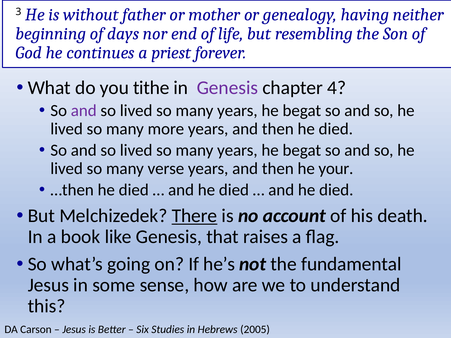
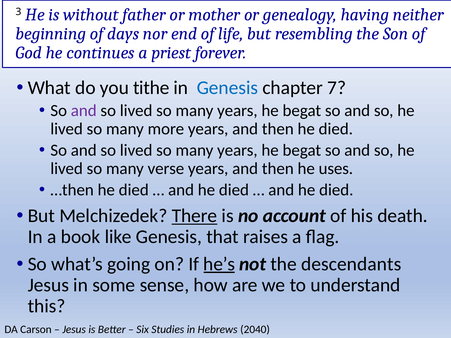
Genesis colour: purple -> blue (227, 88)
4: 4 -> 7 (337, 88)
your: your -> uses (336, 169)
he’s underline: none -> present (219, 264)
fundamental: fundamental -> descendants (351, 264)
2005: 2005 -> 2040 (255, 330)
